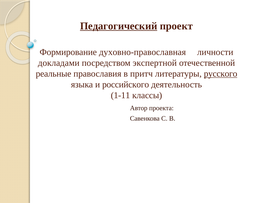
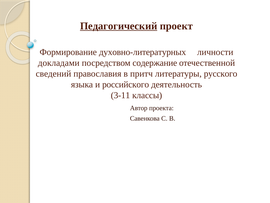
духовно-православная: духовно-православная -> духовно-литературных (143, 52)
экспертной: экспертной -> содержание (155, 63)
реальные: реальные -> сведений (53, 74)
русского underline: present -> none (221, 74)
1-11: 1-11 -> 3-11 (120, 95)
